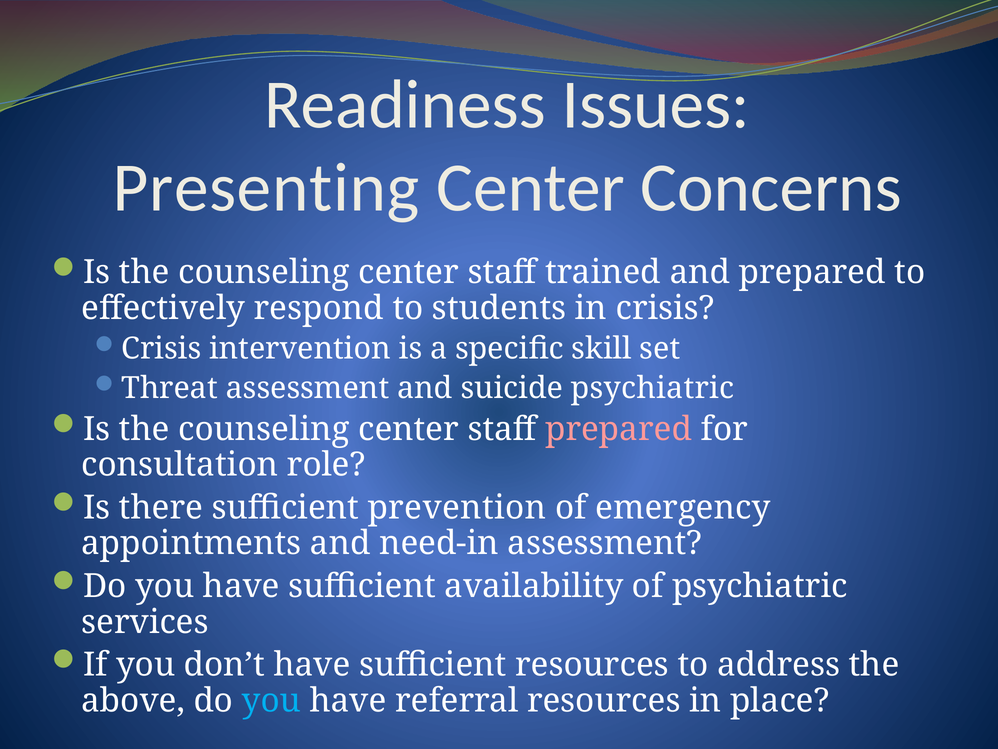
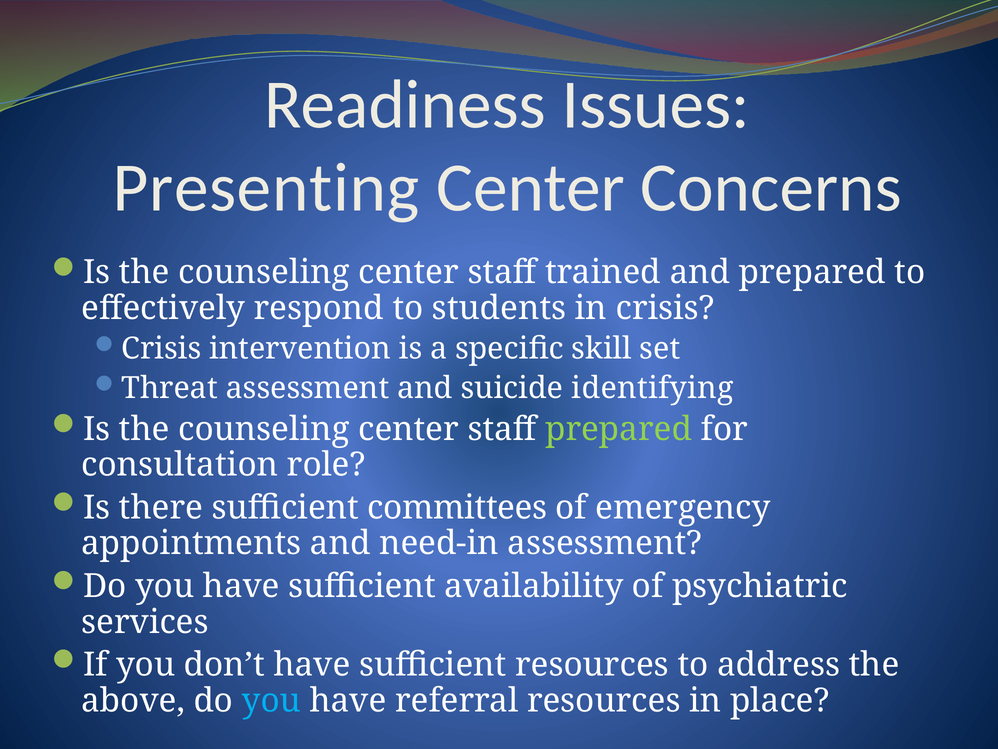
suicide psychiatric: psychiatric -> identifying (653, 388)
prepared colour: pink -> light green (619, 429)
prevention: prevention -> committees (457, 507)
